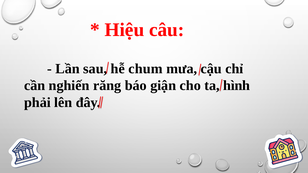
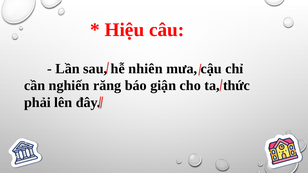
chum: chum -> nhiên (145, 69)
hình: hình -> thức (237, 86)
